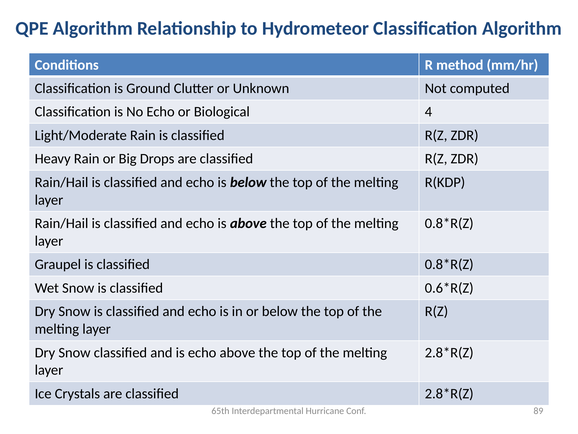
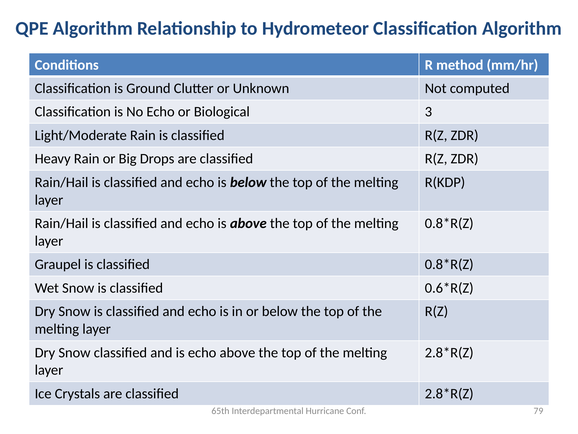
4: 4 -> 3 (428, 112)
89: 89 -> 79 (538, 410)
